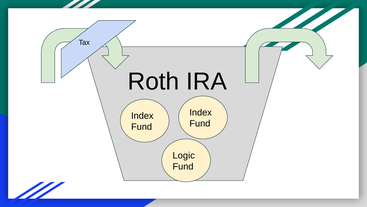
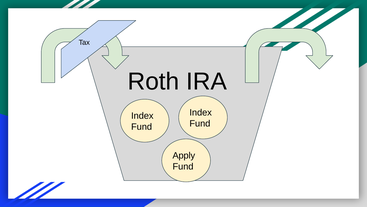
Logic: Logic -> Apply (184, 155)
